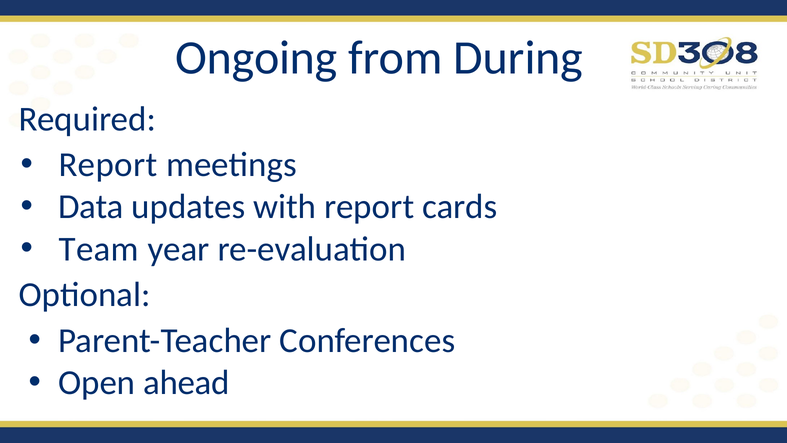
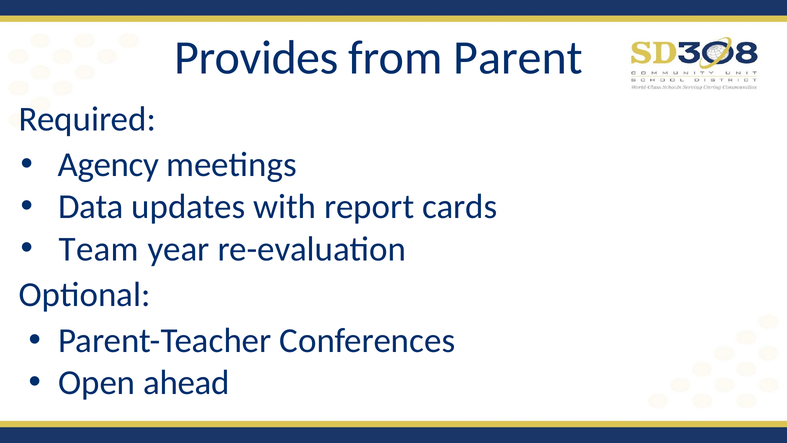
Ongoing: Ongoing -> Provides (256, 58)
During: During -> Parent (518, 58)
Report: Report -> Agency (108, 165)
